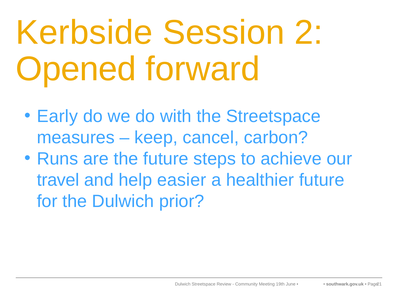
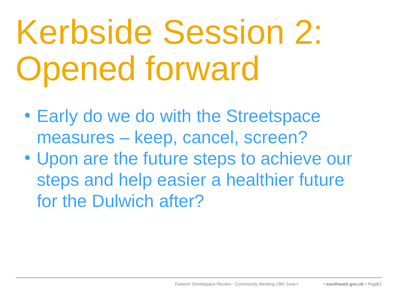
carbon: carbon -> screen (276, 138)
Runs: Runs -> Upon (58, 159)
travel: travel -> steps (58, 180)
prior: prior -> after (182, 201)
